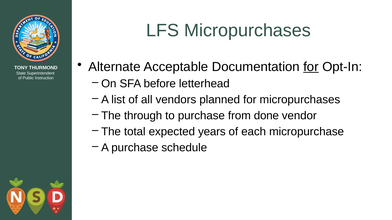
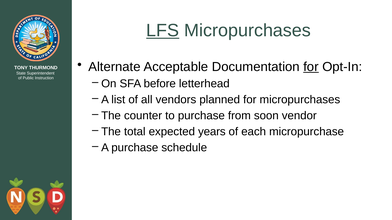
LFS underline: none -> present (163, 31)
through: through -> counter (143, 116)
done: done -> soon (266, 116)
